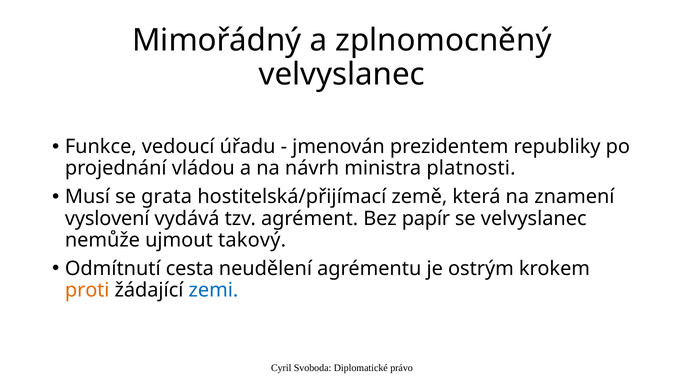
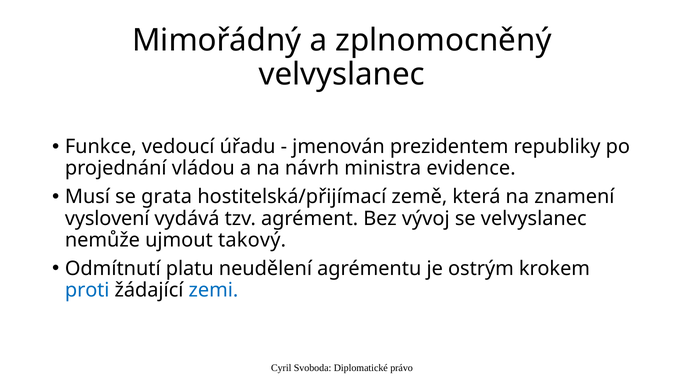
platnosti: platnosti -> evidence (471, 168)
papír: papír -> vývoj (426, 218)
cesta: cesta -> platu (190, 268)
proti colour: orange -> blue (87, 290)
